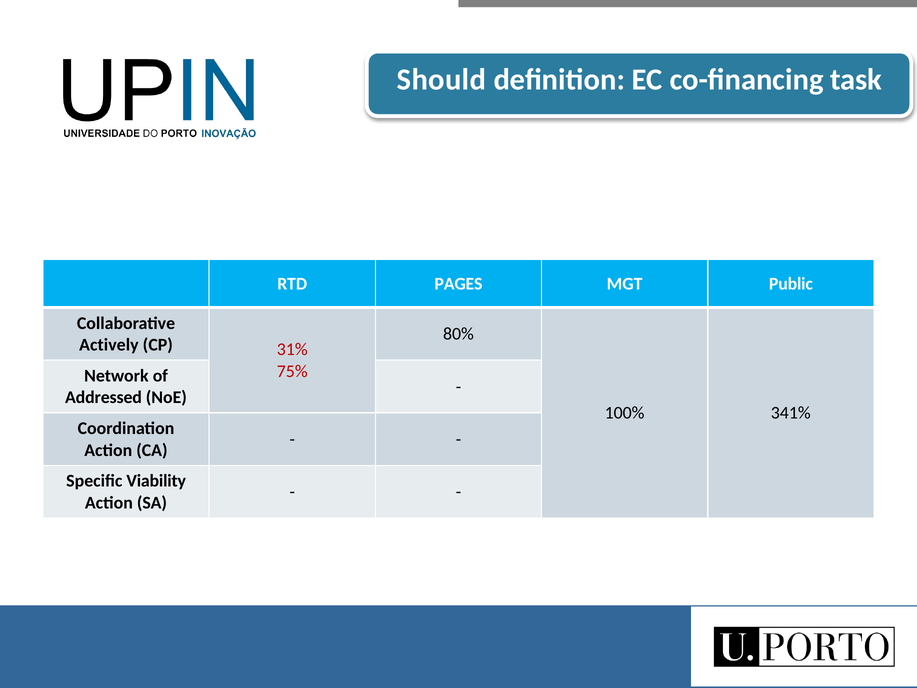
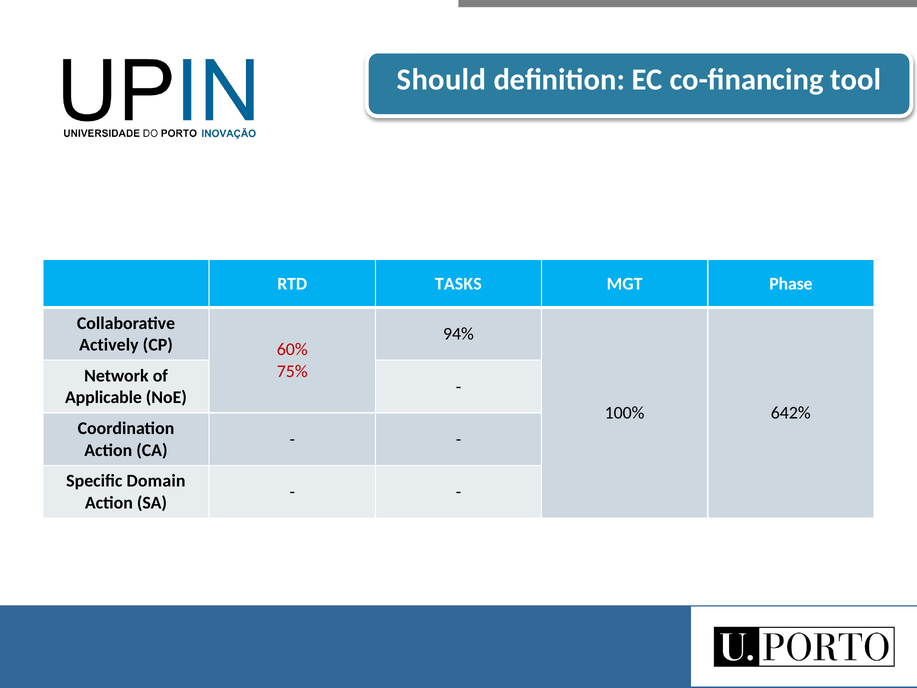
task: task -> tool (856, 80)
PAGES: PAGES -> TASKS (458, 284)
Public: Public -> Phase (791, 284)
80%: 80% -> 94% (458, 334)
31%: 31% -> 60% (292, 349)
Addressed: Addressed -> Applicable (103, 397)
341%: 341% -> 642% (791, 413)
Viability: Viability -> Domain (156, 481)
